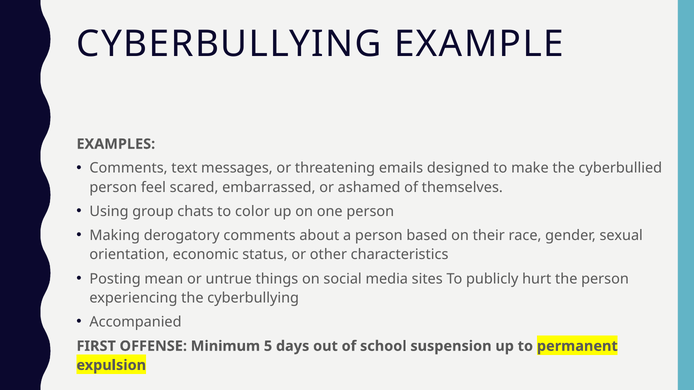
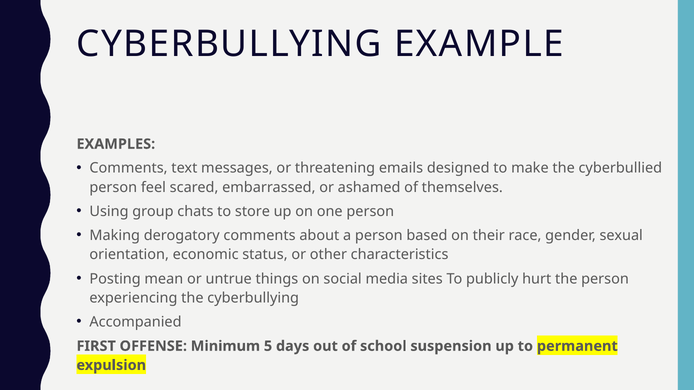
color: color -> store (252, 212)
